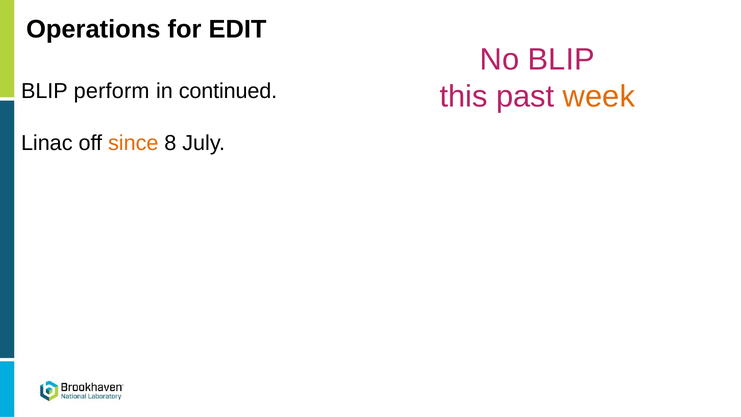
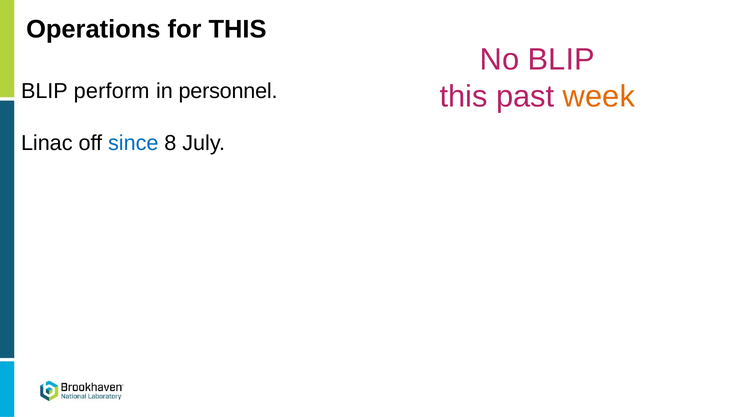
for EDIT: EDIT -> THIS (238, 29)
continued: continued -> personnel (228, 91)
since colour: orange -> blue (133, 143)
